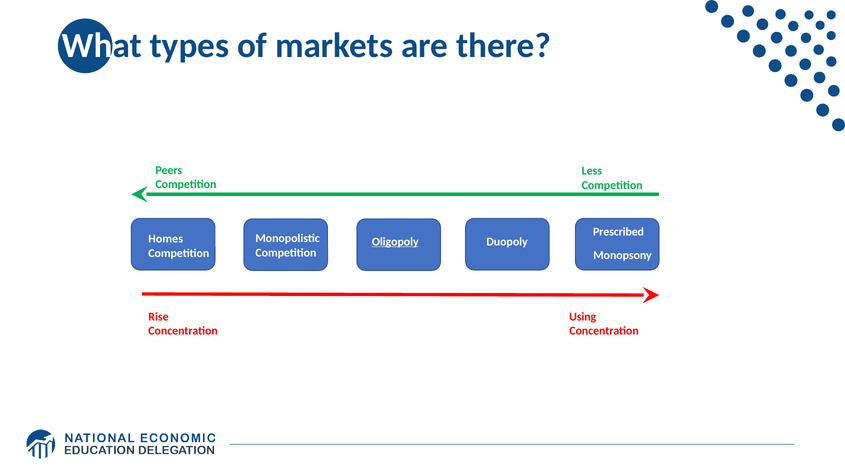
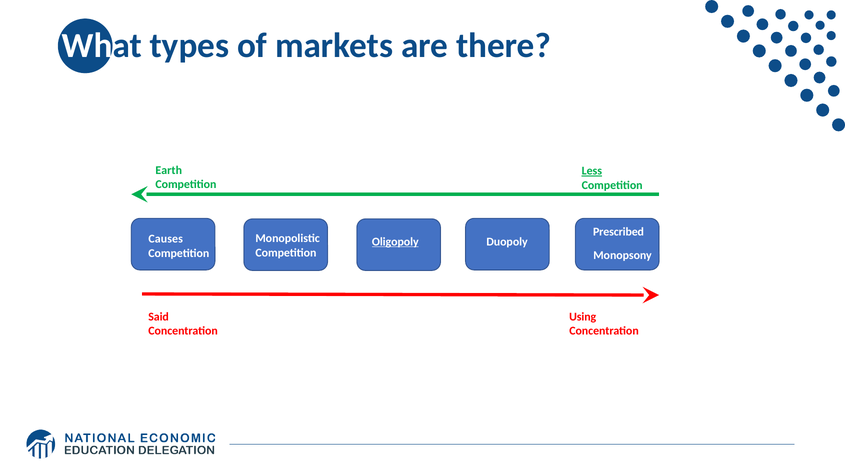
Peers: Peers -> Earth (169, 170)
Less underline: none -> present (592, 171)
Homes: Homes -> Causes (166, 239)
Rise: Rise -> Said (159, 317)
